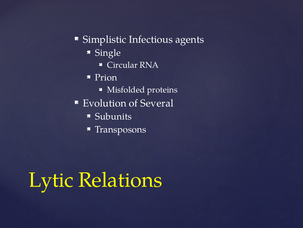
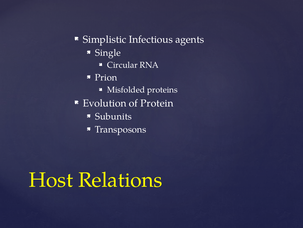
Several: Several -> Protein (157, 103)
Lytic: Lytic -> Host (51, 179)
